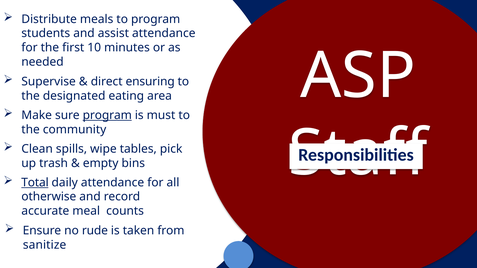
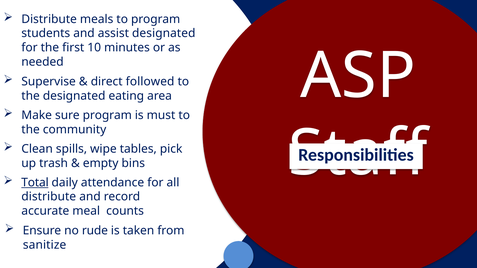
assist attendance: attendance -> designated (164, 33)
ensuring: ensuring -> followed (150, 82)
program underline: present -> none (107, 115)
otherwise: otherwise -> distribute (49, 197)
